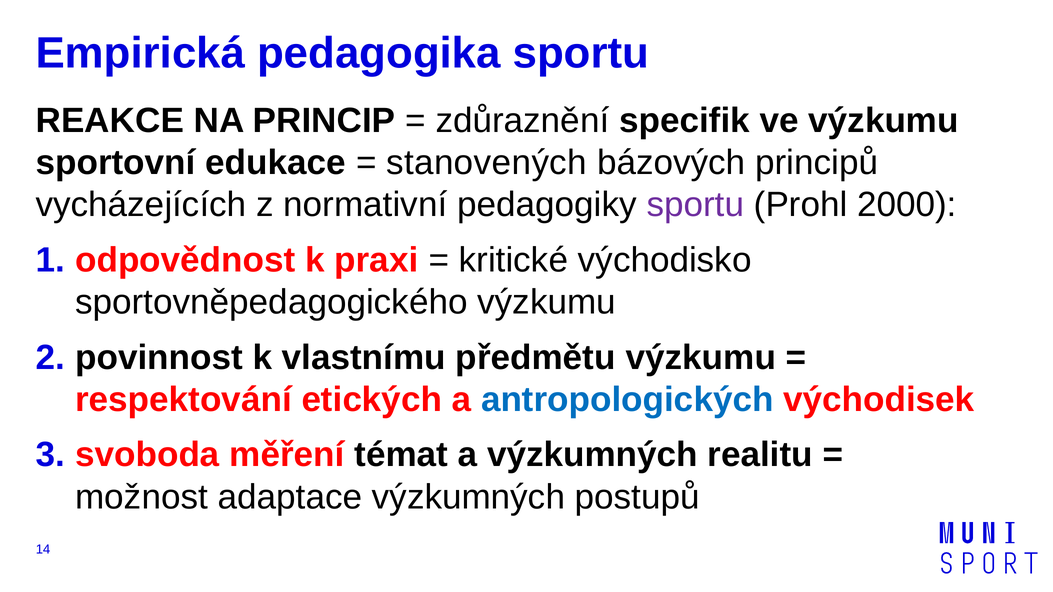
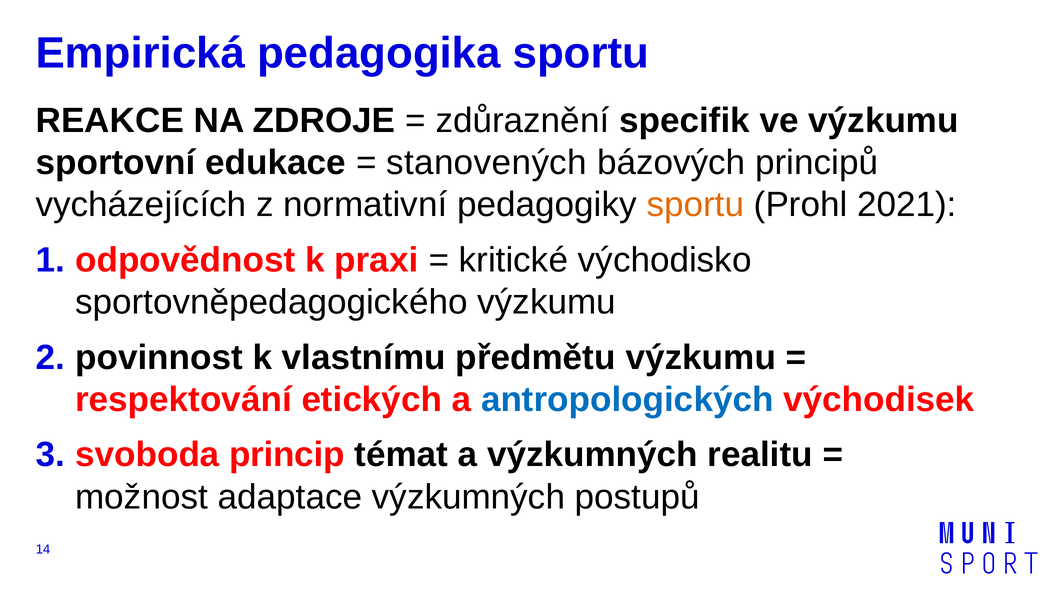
PRINCIP: PRINCIP -> ZDROJE (324, 121)
sportu colour: purple -> orange (695, 205)
2000: 2000 -> 2021 (907, 205)
měření: měření -> princip (287, 455)
